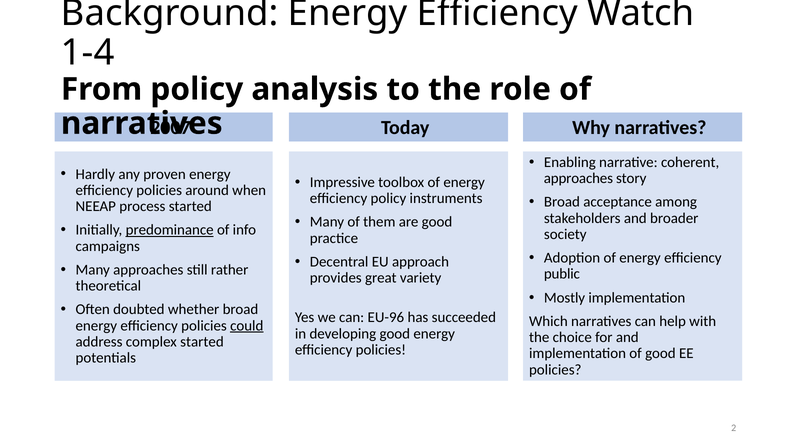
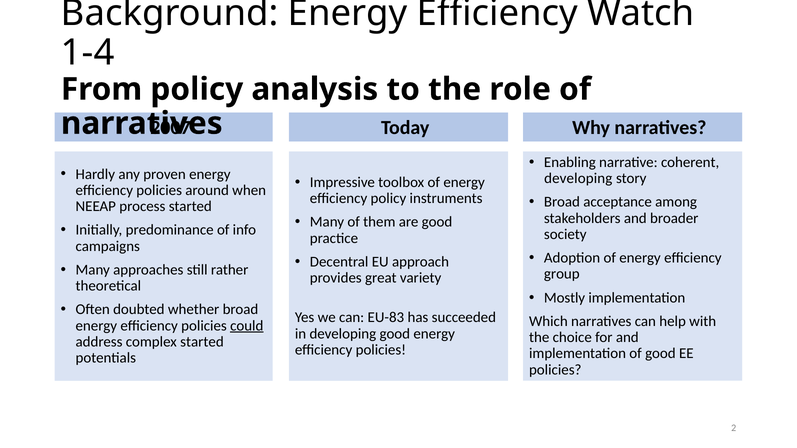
approaches: approaches -> developing (578, 179)
predominance underline: present -> none (170, 230)
public: public -> group (562, 274)
EU-96: EU-96 -> EU-83 (386, 318)
